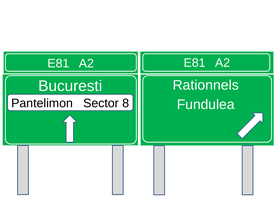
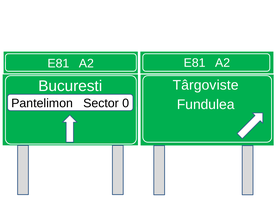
Rationnels: Rationnels -> Târgoviste (206, 85)
8: 8 -> 0 (126, 103)
